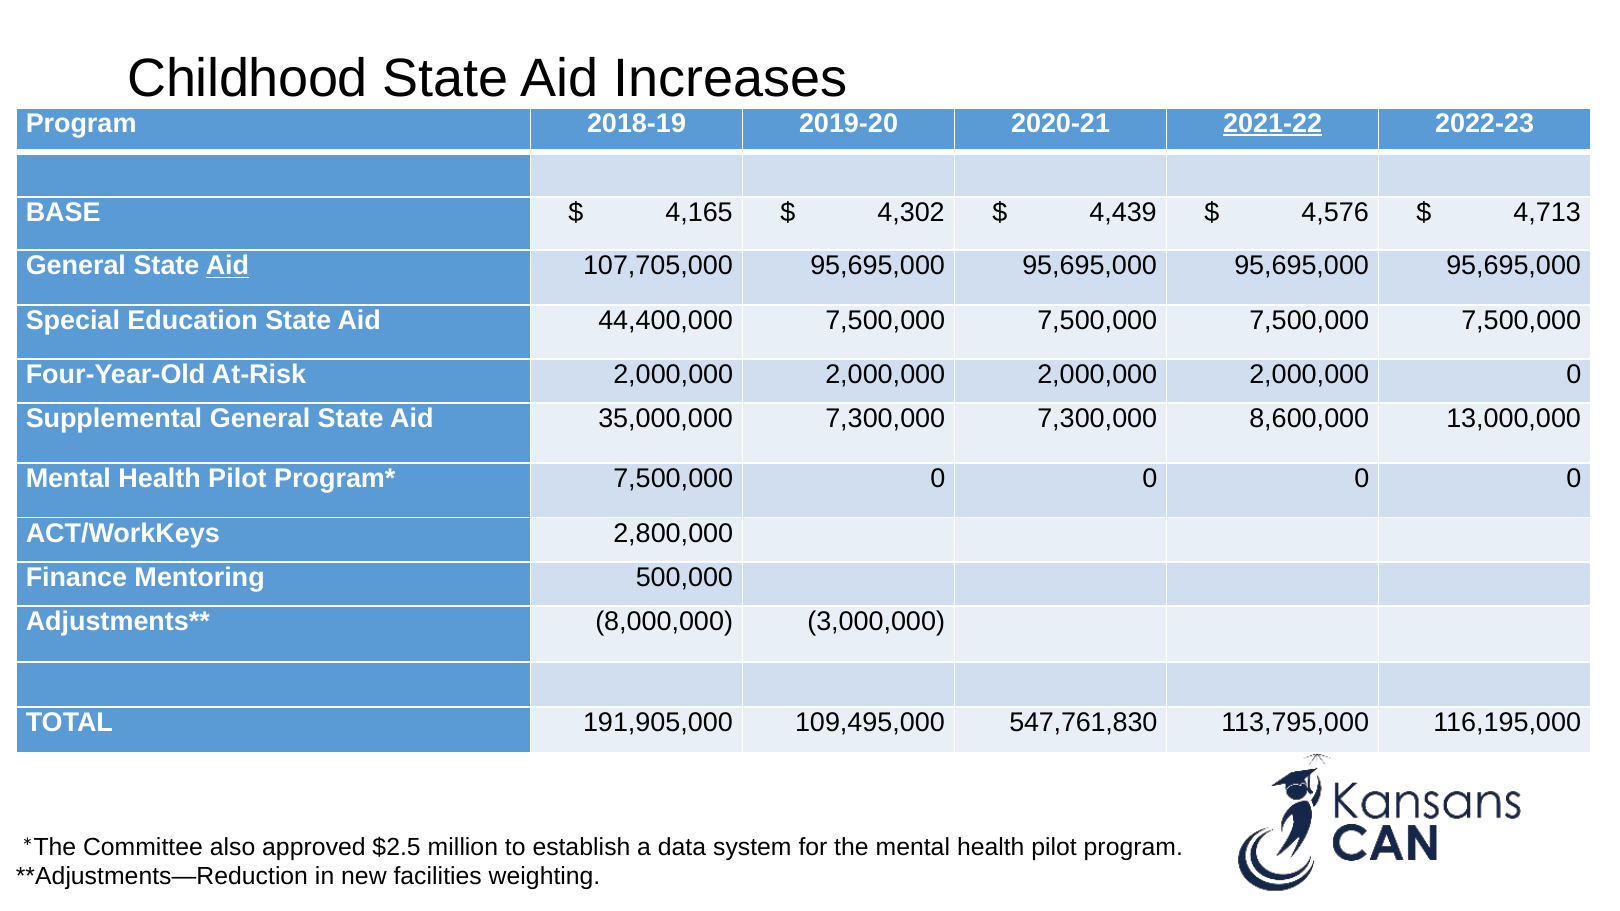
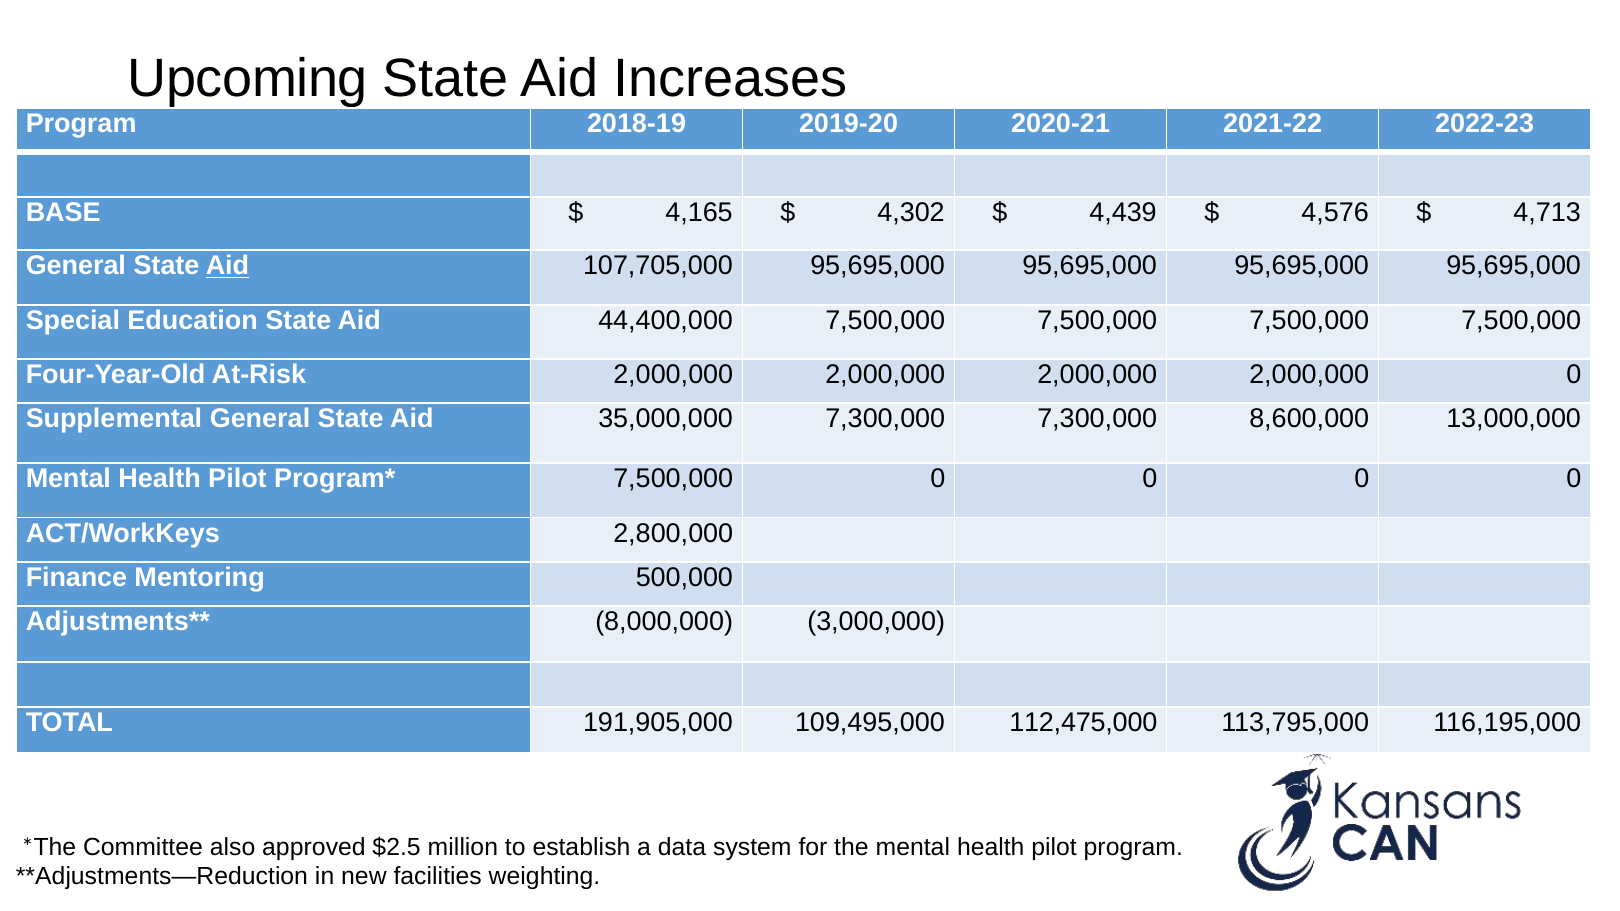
Childhood: Childhood -> Upcoming (248, 78)
2021-22 underline: present -> none (1273, 124)
547,761,830: 547,761,830 -> 112,475,000 (1083, 723)
